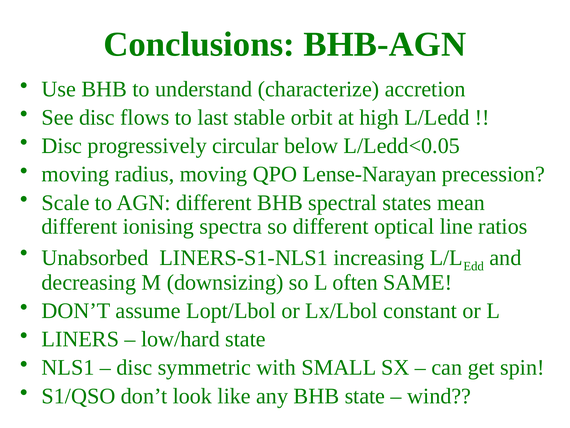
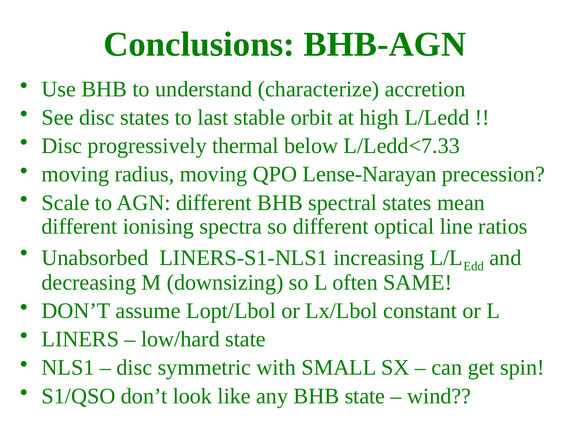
disc flows: flows -> states (145, 117)
circular: circular -> thermal (245, 146)
L/Ledd<0.05: L/Ledd<0.05 -> L/Ledd<7.33 (402, 146)
